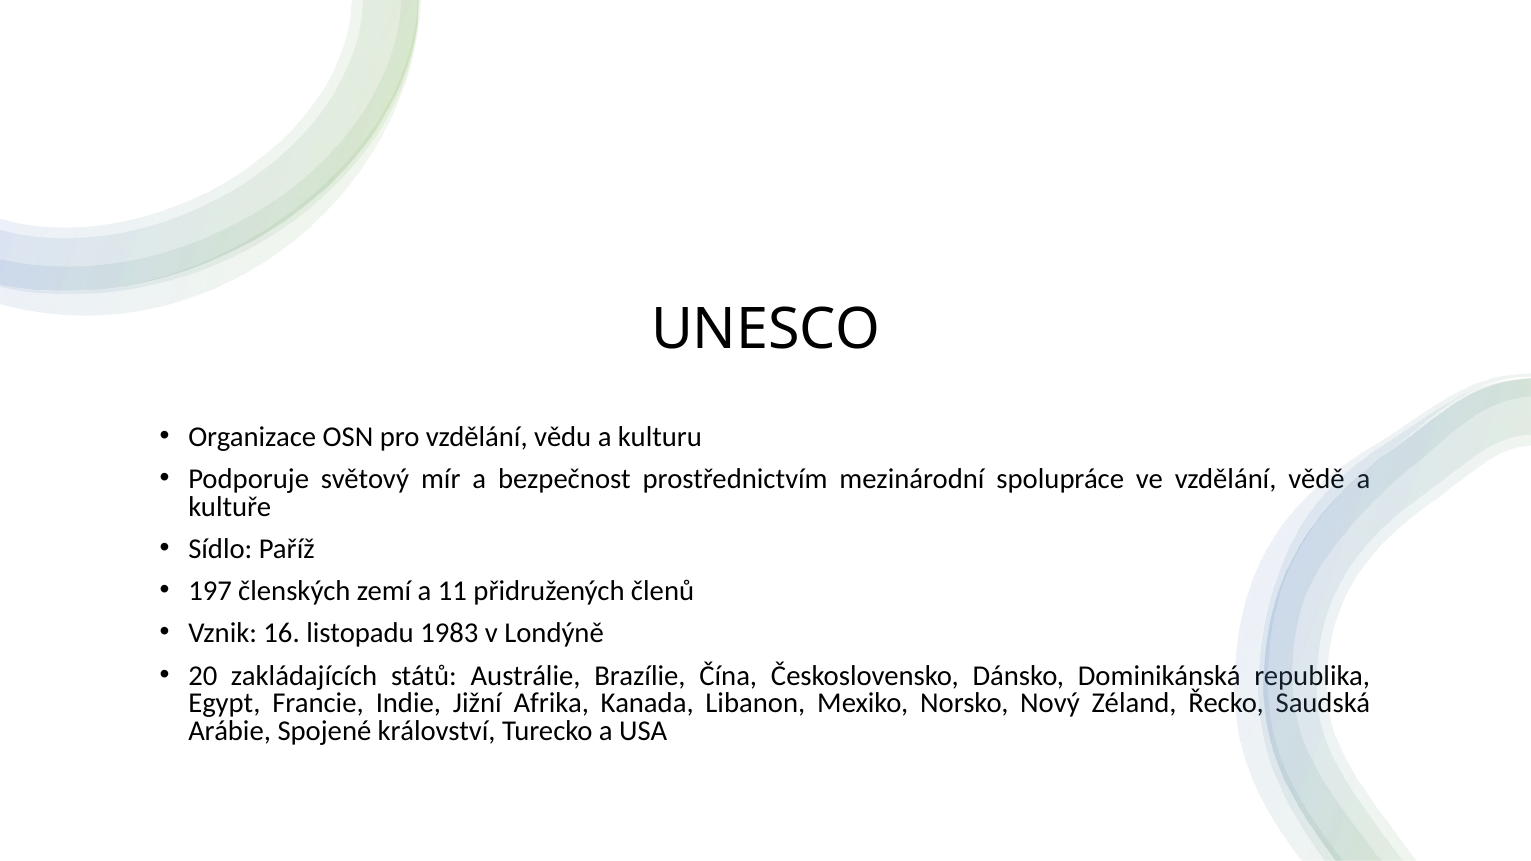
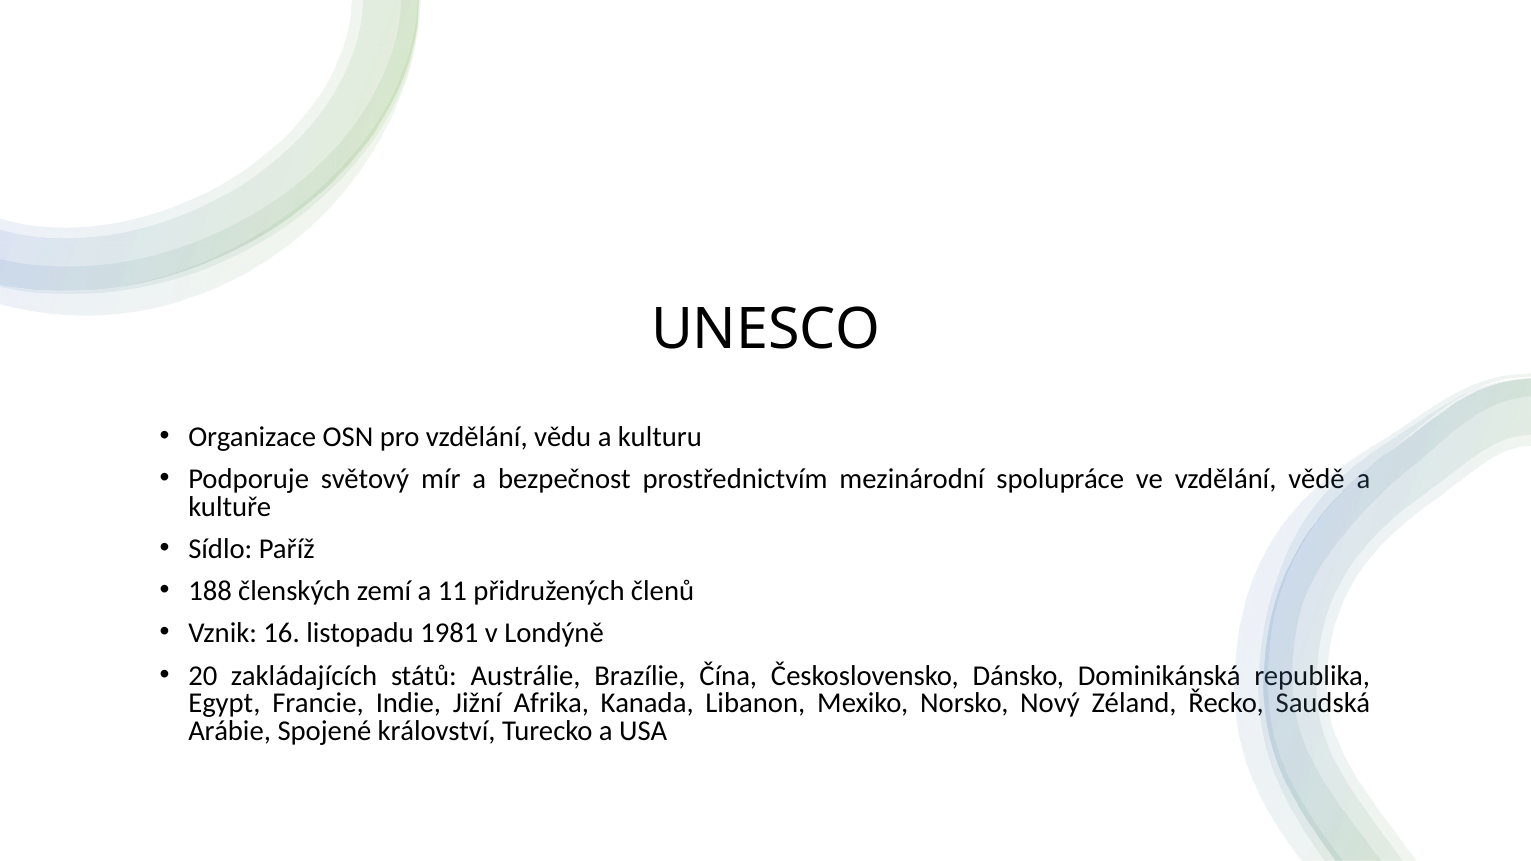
197: 197 -> 188 (210, 591)
1983: 1983 -> 1981 (449, 633)
